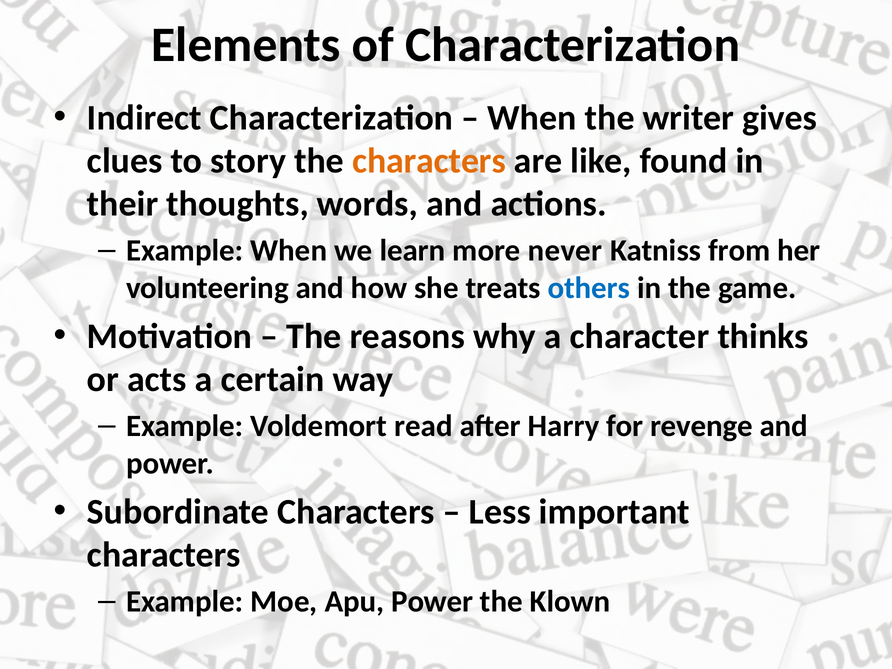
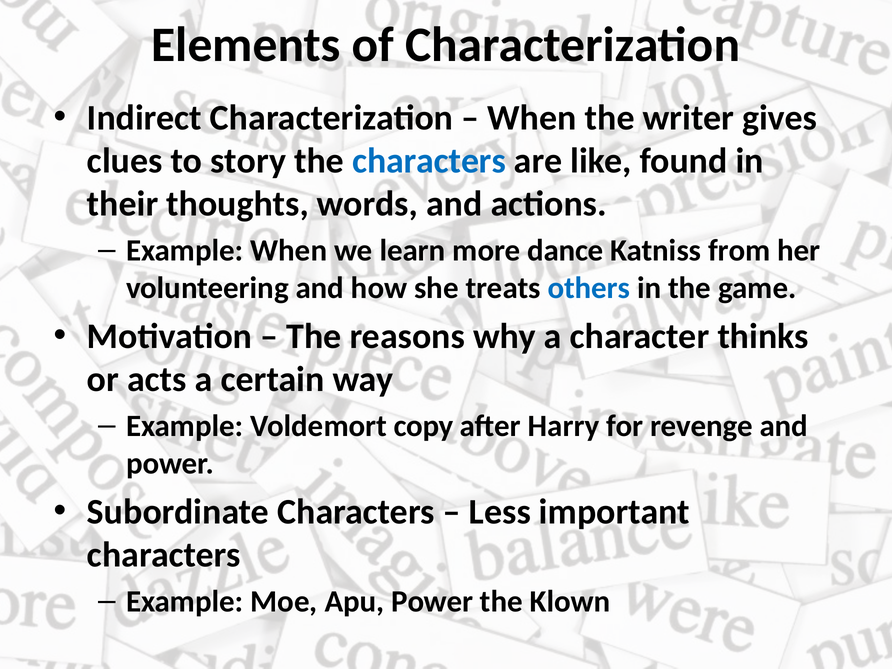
characters colour: orange -> blue (429, 161)
never: never -> dance (565, 251)
read: read -> copy (424, 426)
